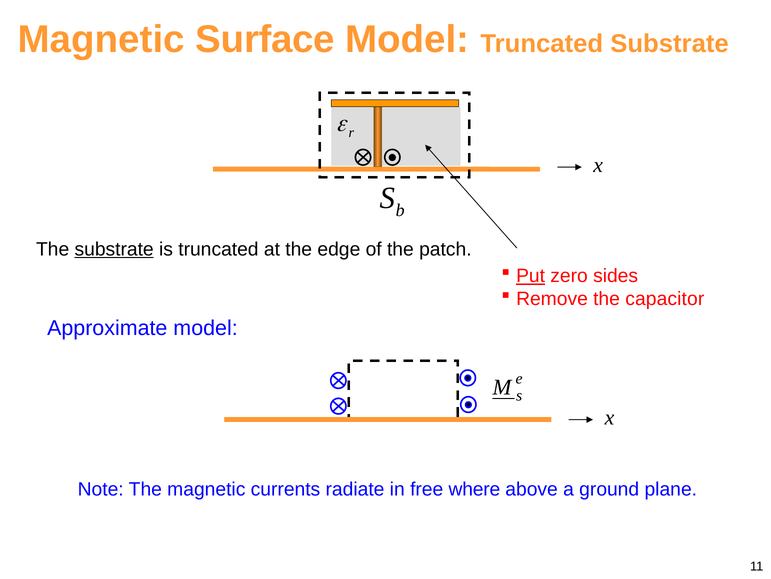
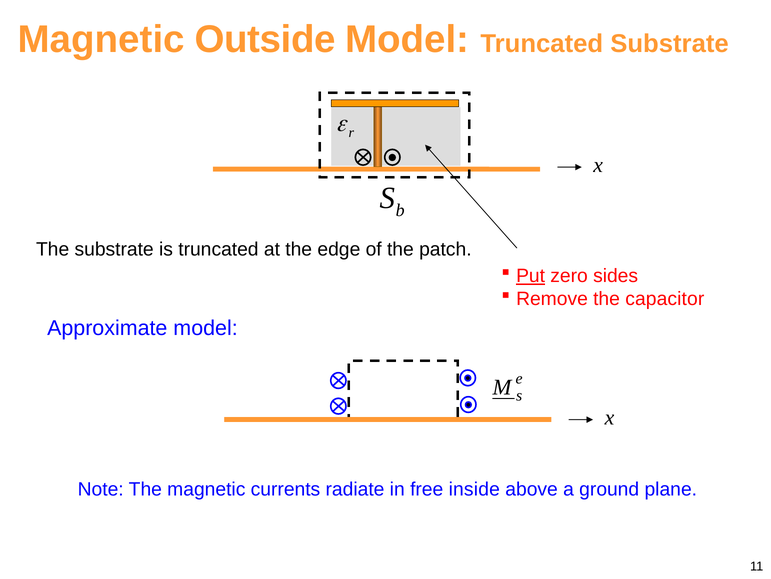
Surface: Surface -> Outside (265, 40)
substrate underline: present -> none (114, 249)
where: where -> inside (474, 489)
